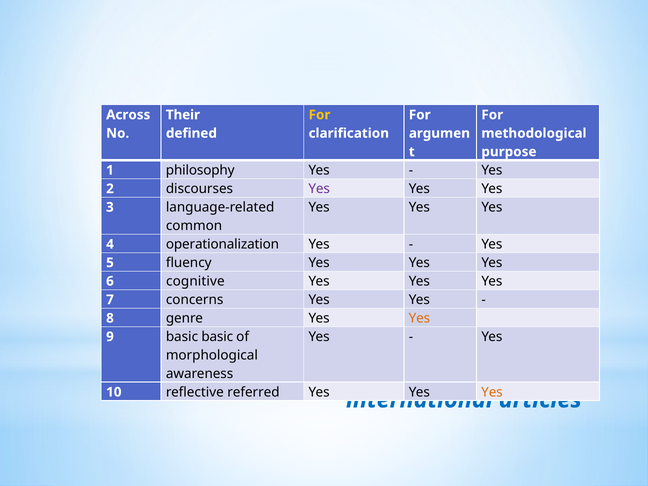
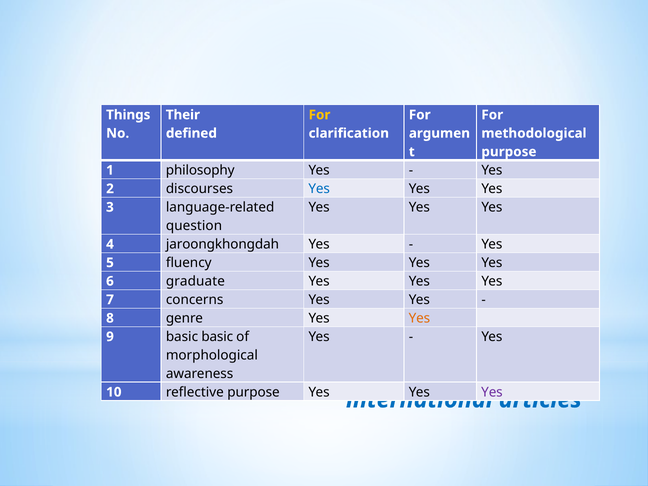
Across: Across -> Things (128, 115)
Yes colour: purple -> blue (319, 189)
common: common -> question (194, 226)
operationalization: operationalization -> jaroongkhongdah (222, 244)
cognitive: cognitive -> graduate (195, 281)
reflective referred: referred -> purpose (253, 392)
Yes colour: orange -> purple (492, 392)
